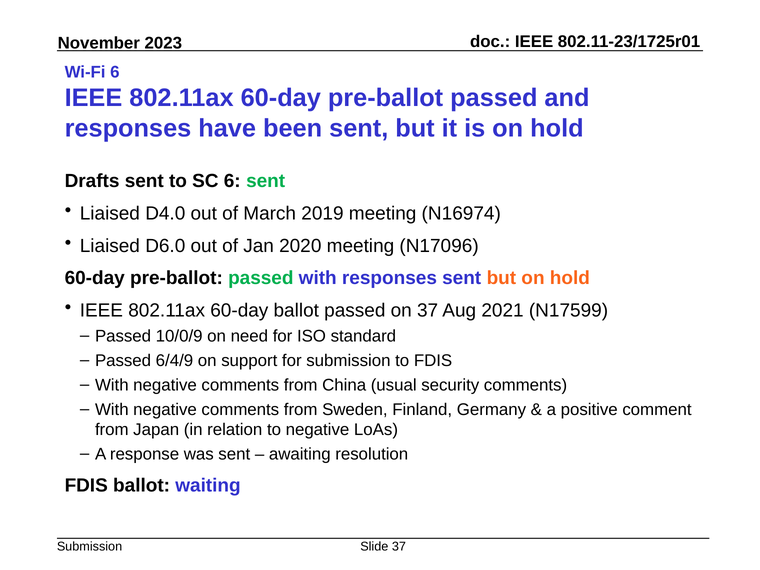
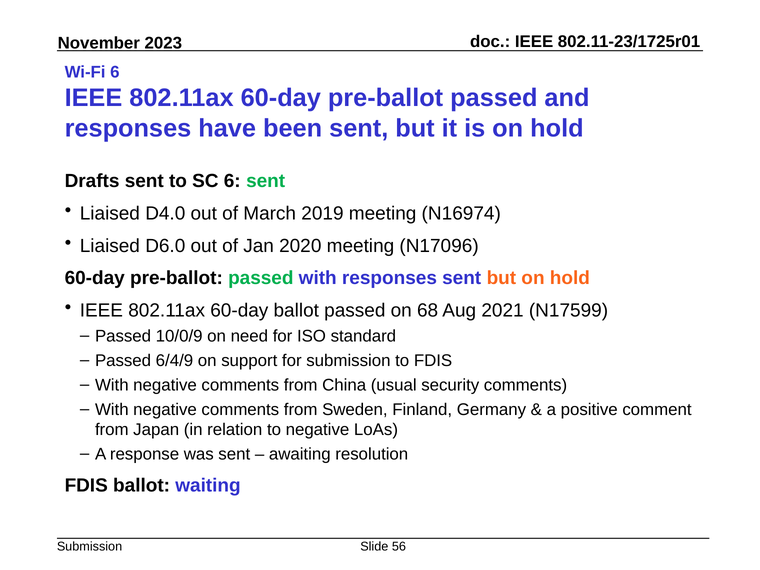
on 37: 37 -> 68 (428, 310)
Slide 37: 37 -> 56 (399, 547)
